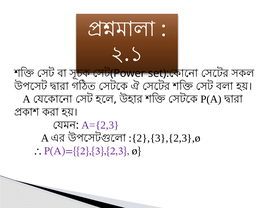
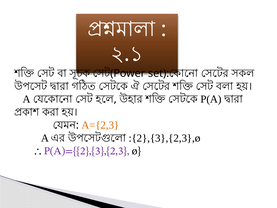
A={2,3 colour: purple -> orange (100, 125)
